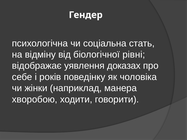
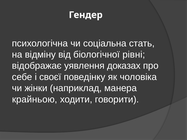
років: років -> своєї (50, 77)
хворобою: хворобою -> крайньою (35, 100)
